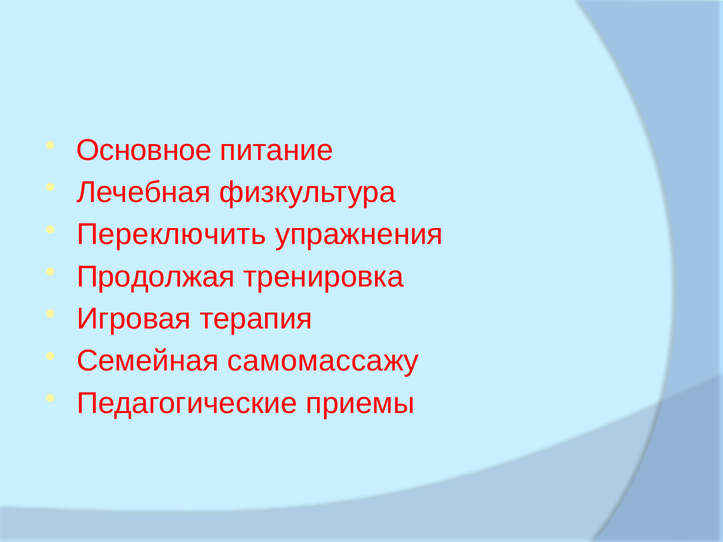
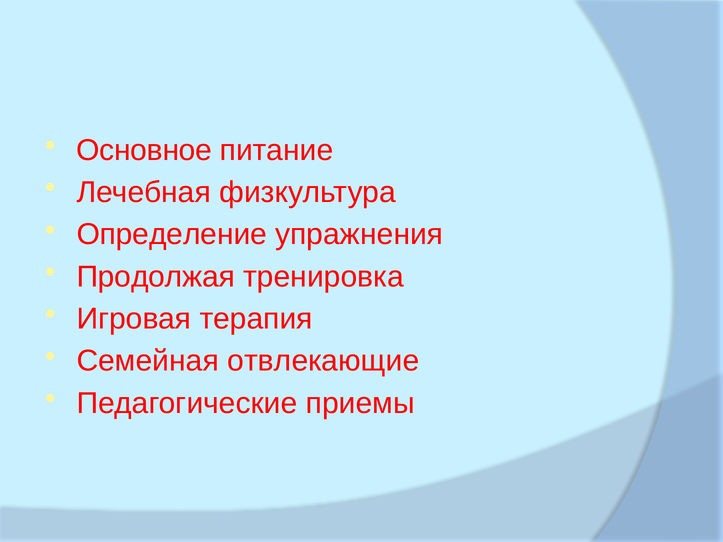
Переключить: Переключить -> Определение (172, 235)
самомассажу: самомассажу -> отвлекающие (323, 361)
